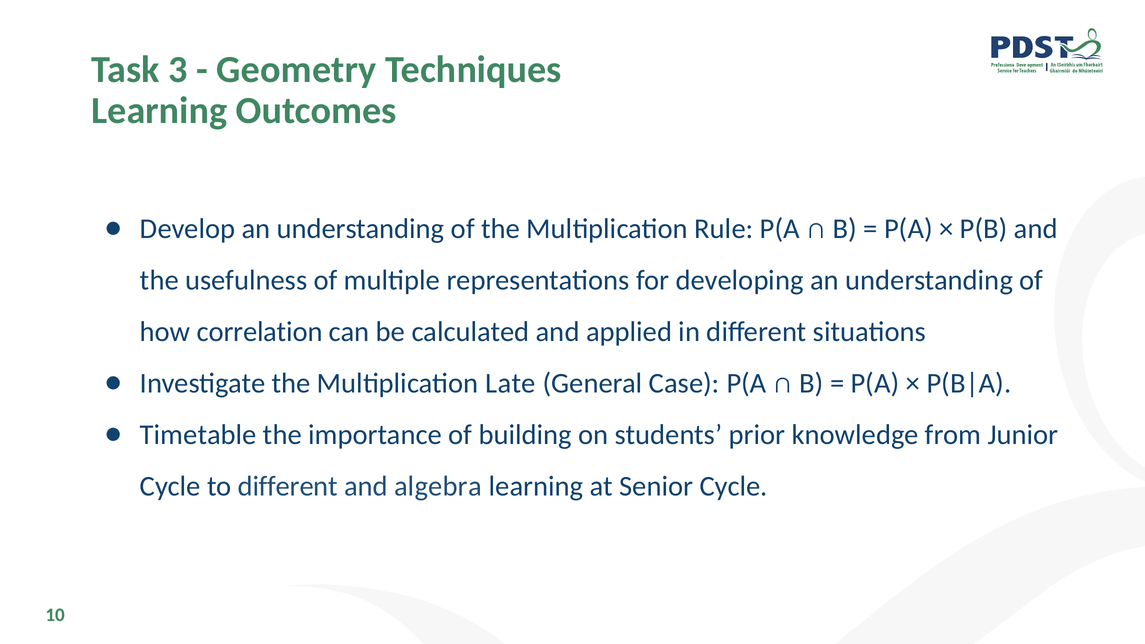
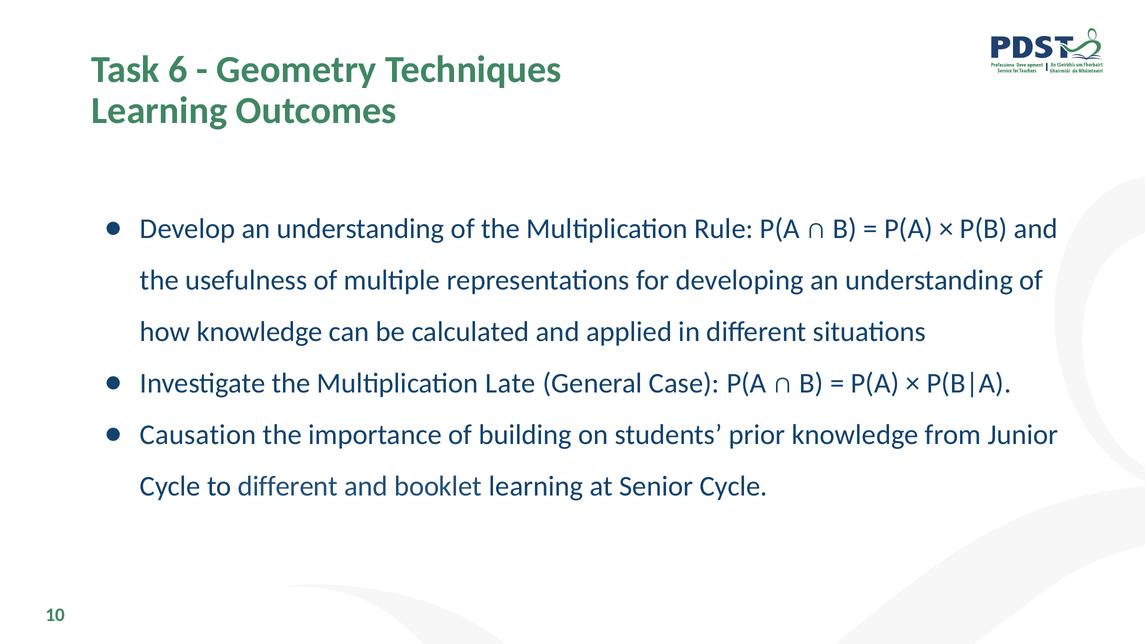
3: 3 -> 6 (178, 69)
how correlation: correlation -> knowledge (260, 332)
Timetable: Timetable -> Causation (198, 435)
algebra: algebra -> booklet (438, 487)
